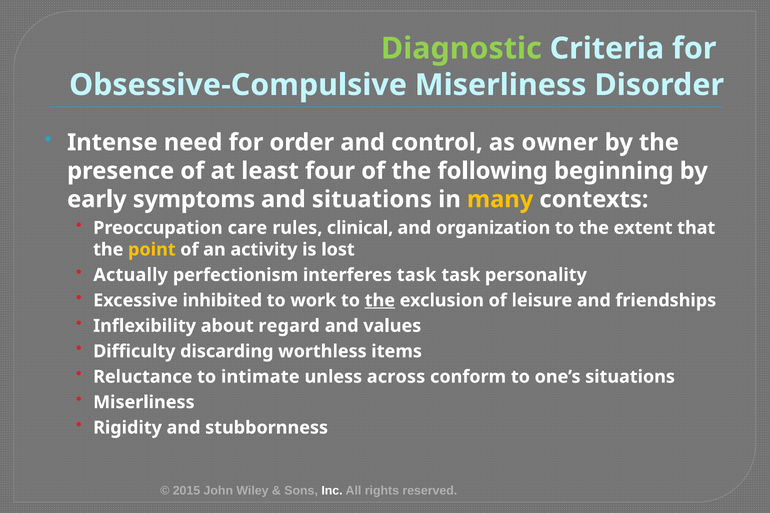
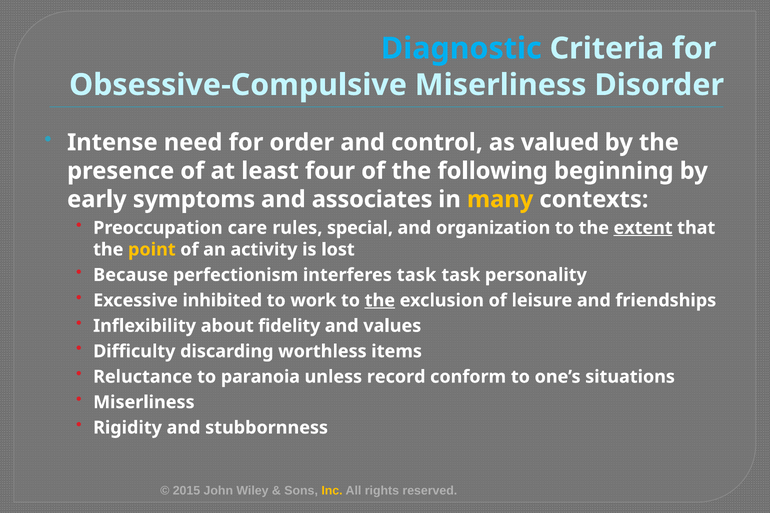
Diagnostic colour: light green -> light blue (461, 48)
owner: owner -> valued (560, 143)
and situations: situations -> associates (372, 200)
clinical: clinical -> special (360, 228)
extent underline: none -> present (643, 228)
Actually: Actually -> Because (131, 275)
regard: regard -> fidelity (289, 326)
intimate: intimate -> paranoia (260, 377)
across: across -> record (396, 377)
Inc colour: white -> yellow (332, 491)
